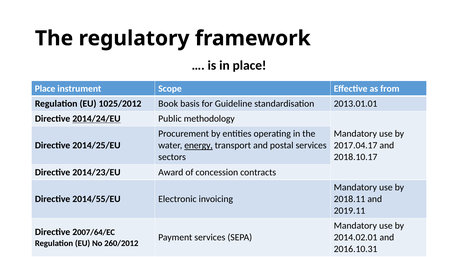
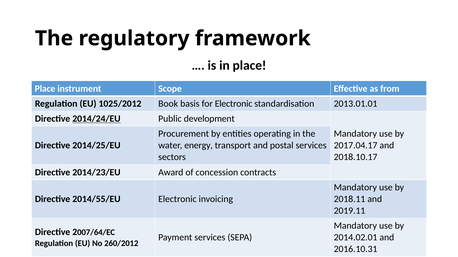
for Guideline: Guideline -> Electronic (234, 104)
methodology: methodology -> development (209, 119)
energy underline: present -> none (199, 146)
